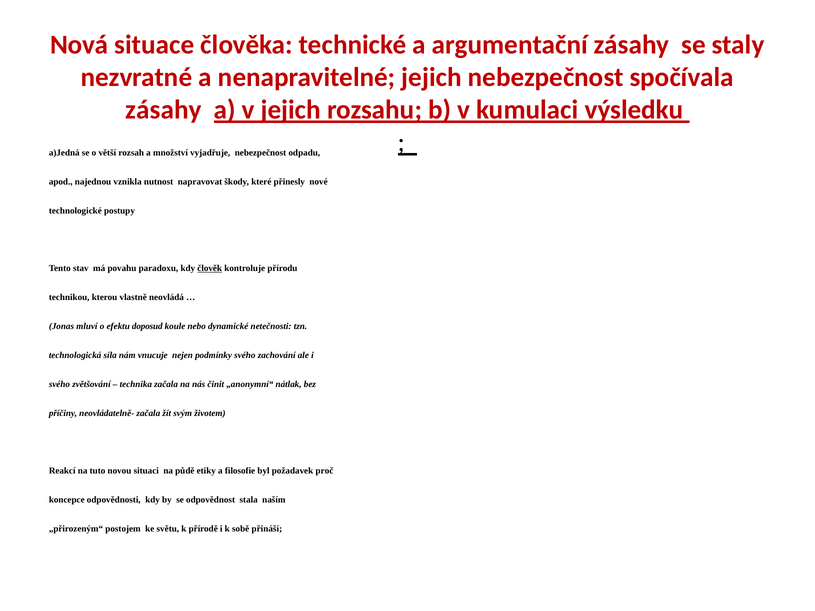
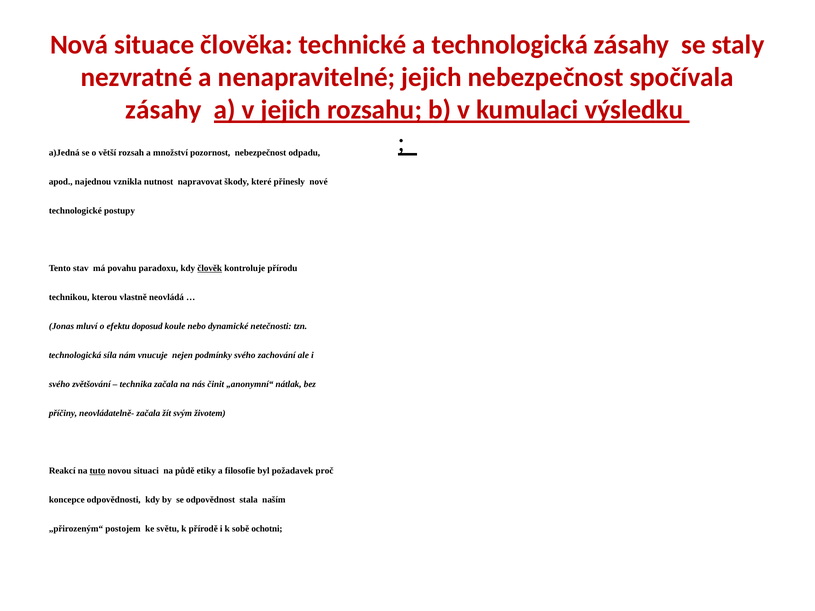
a argumentační: argumentační -> technologická (510, 45)
vyjadřuje: vyjadřuje -> pozornost (210, 153)
tuto underline: none -> present (98, 471)
přináší: přináší -> ochotni (267, 529)
